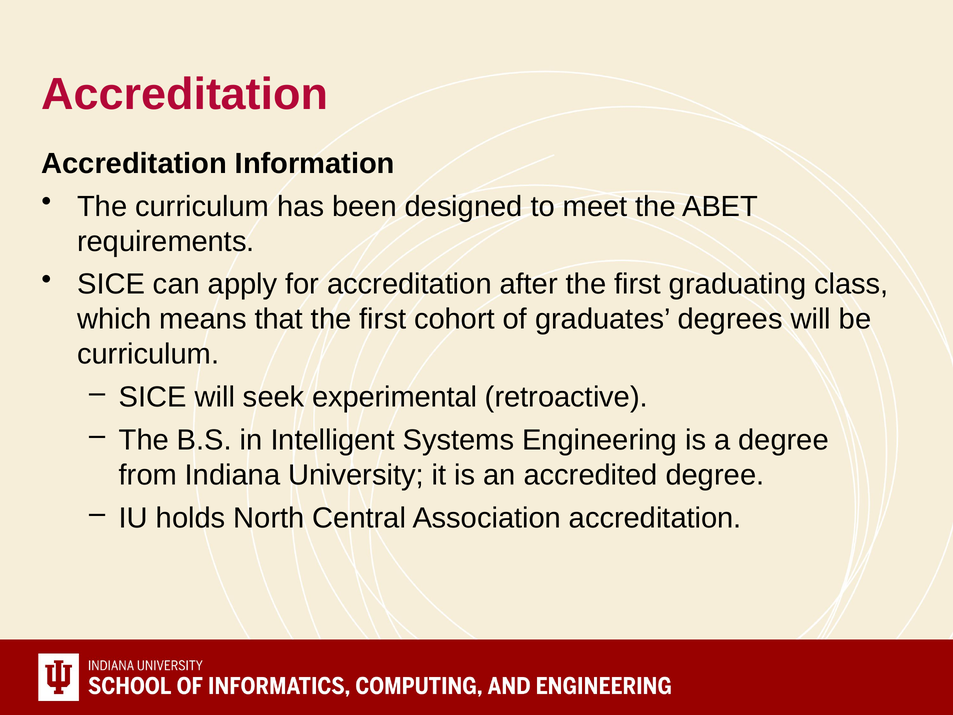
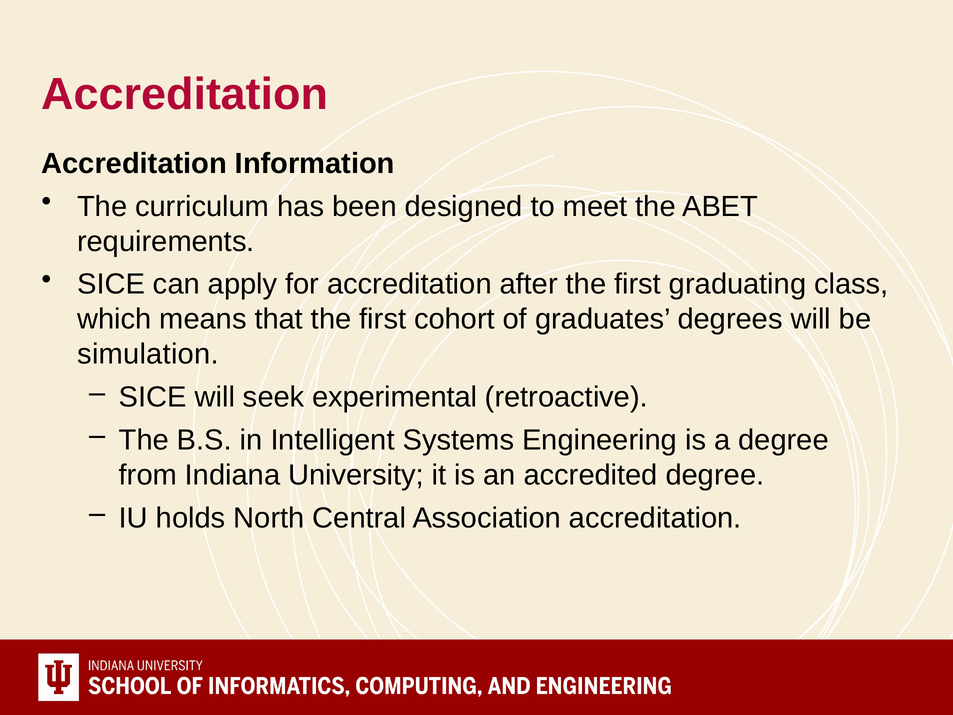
curriculum: curriculum -> simulation (148, 354)
